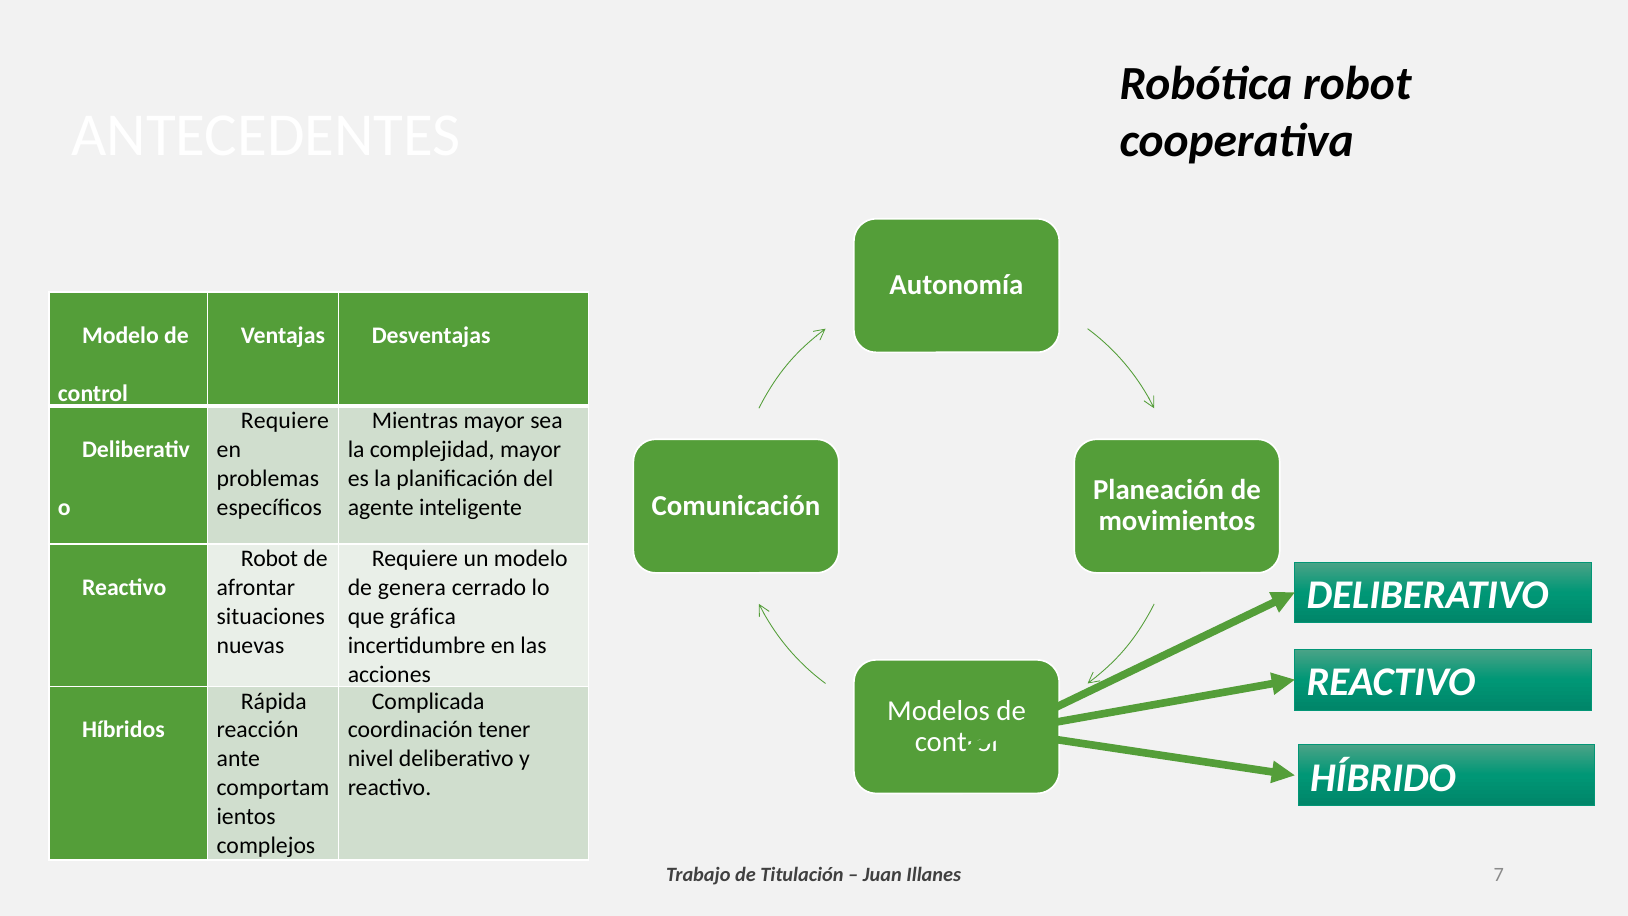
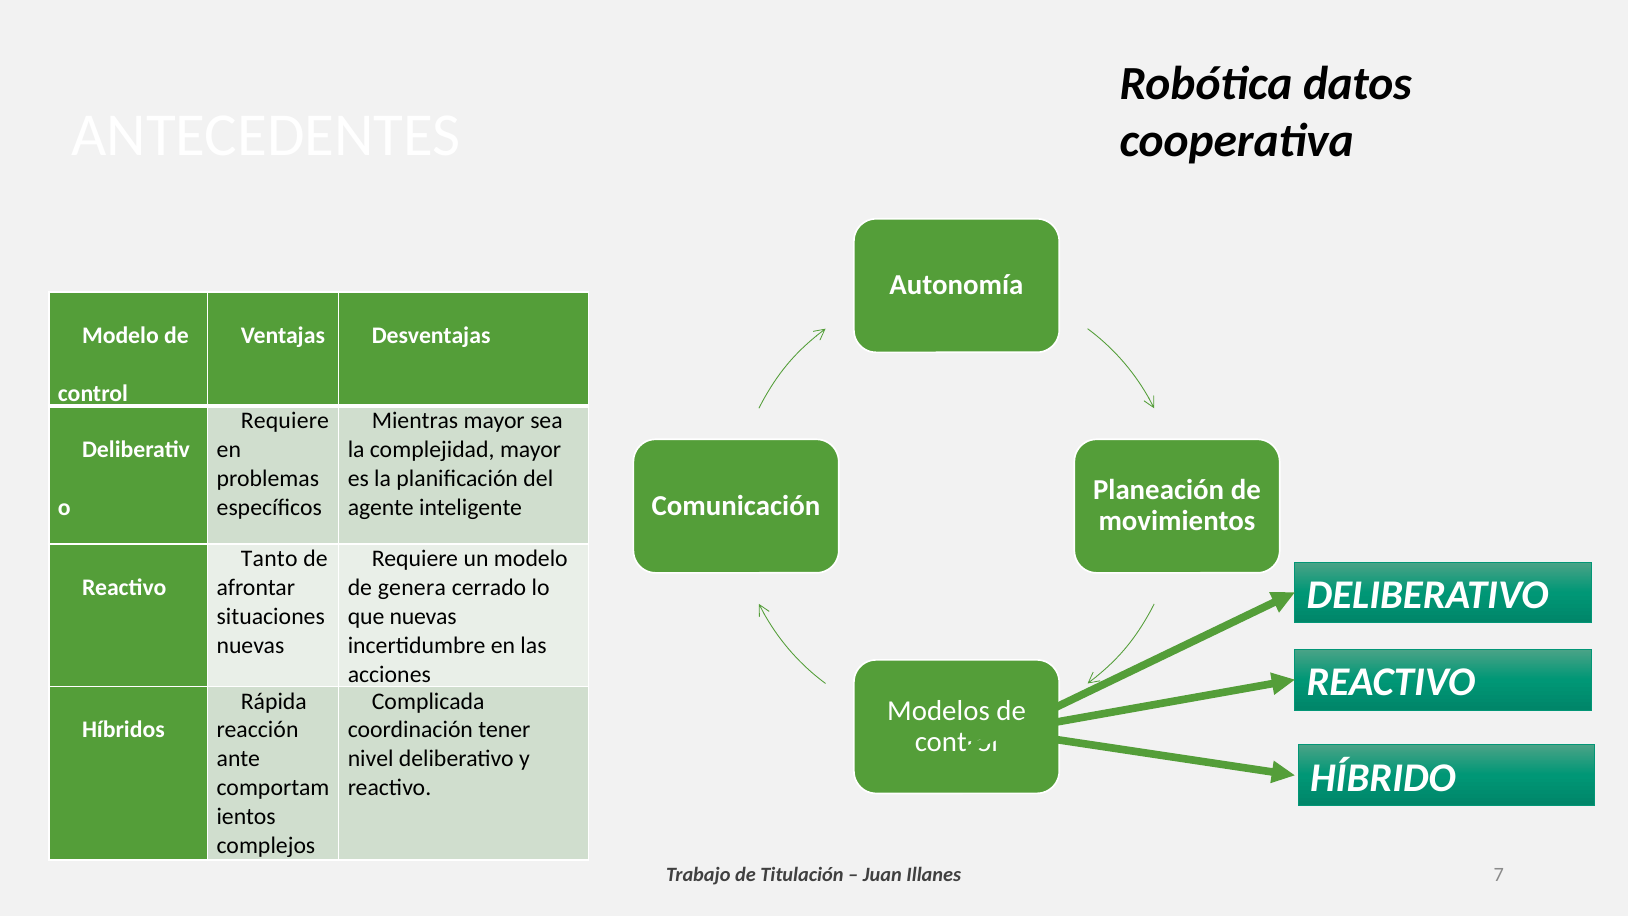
Robótica robot: robot -> datos (1357, 84)
Robot: Robot -> Tanto (269, 558)
que gráfica: gráfica -> nuevas (423, 616)
